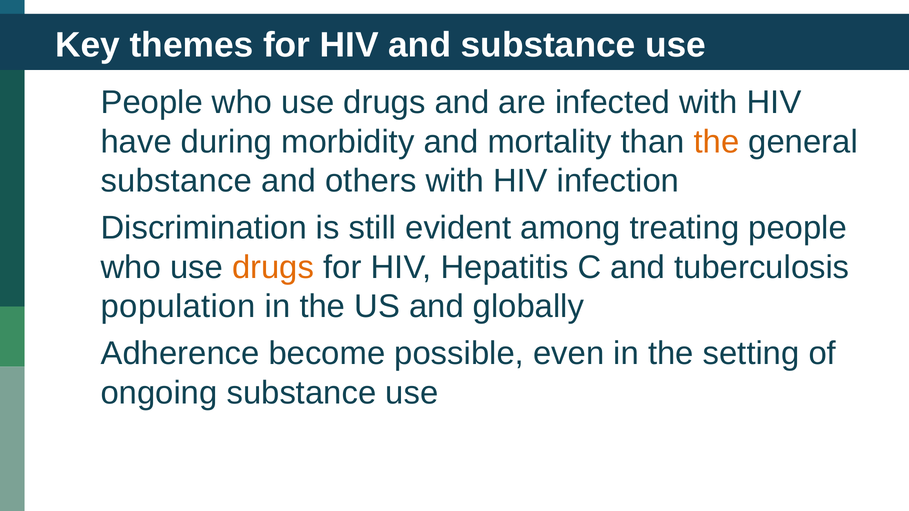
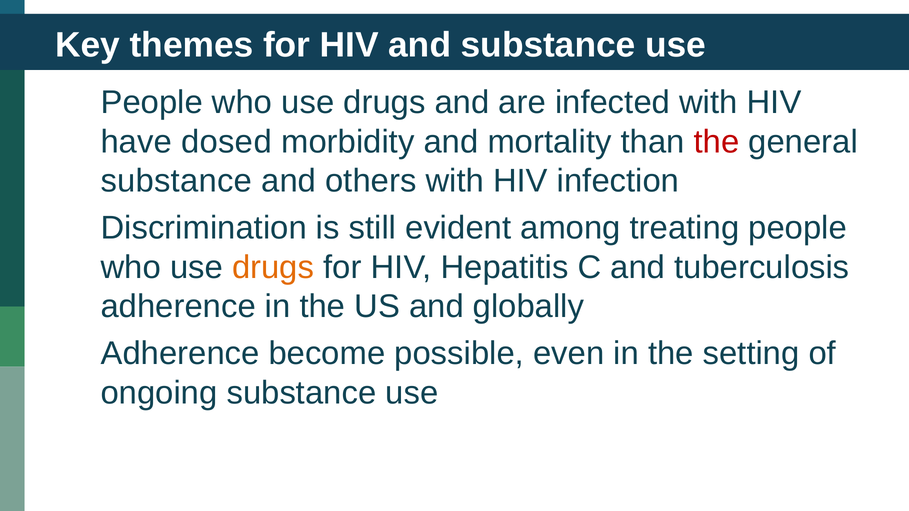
during: during -> dosed (226, 142)
the colour: orange -> red (717, 142)
population: population -> adherence (178, 307)
